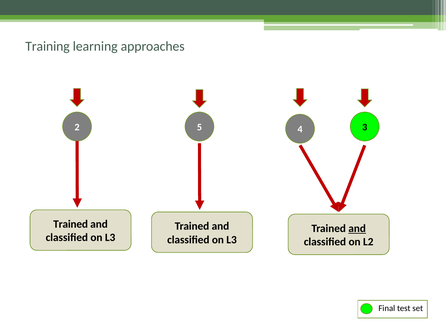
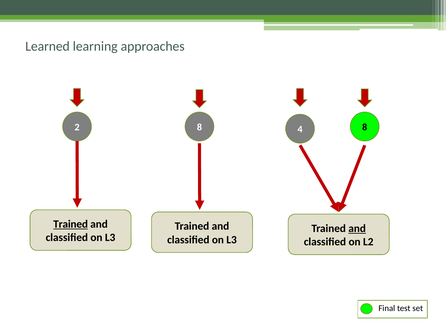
Training: Training -> Learned (48, 46)
2 5: 5 -> 8 (199, 127)
4 3: 3 -> 8 (365, 127)
Trained underline: none -> present (71, 224)
